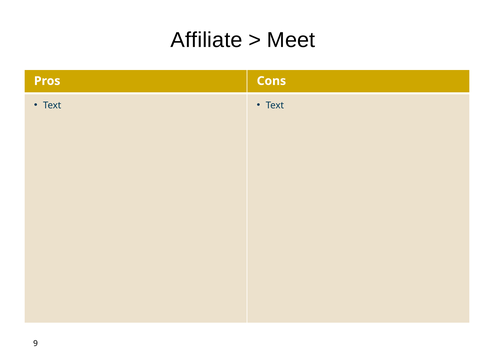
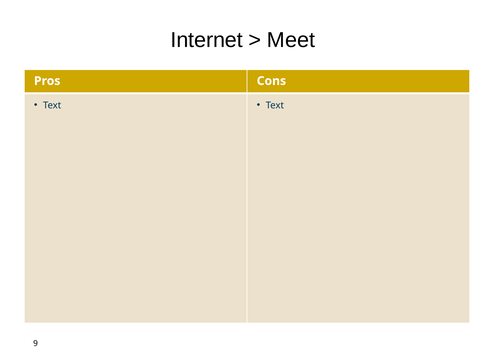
Affiliate: Affiliate -> Internet (207, 40)
